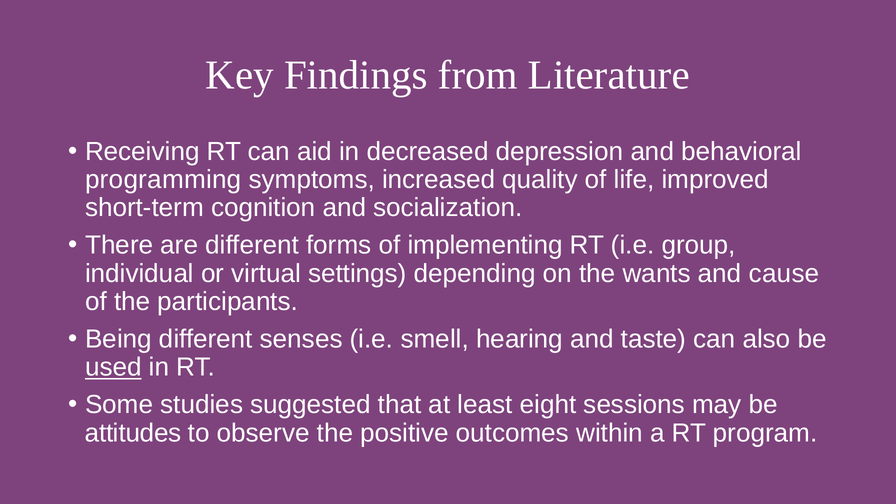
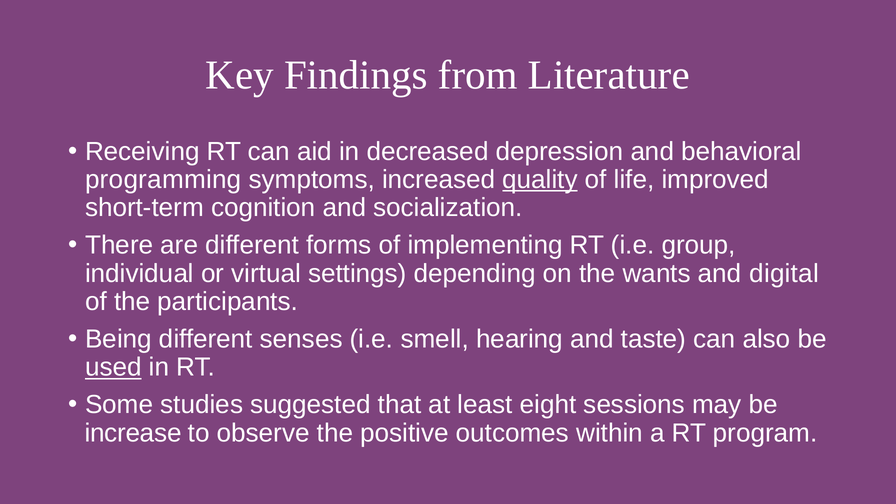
quality underline: none -> present (540, 180)
cause: cause -> digital (784, 273)
attitudes: attitudes -> increase (133, 433)
